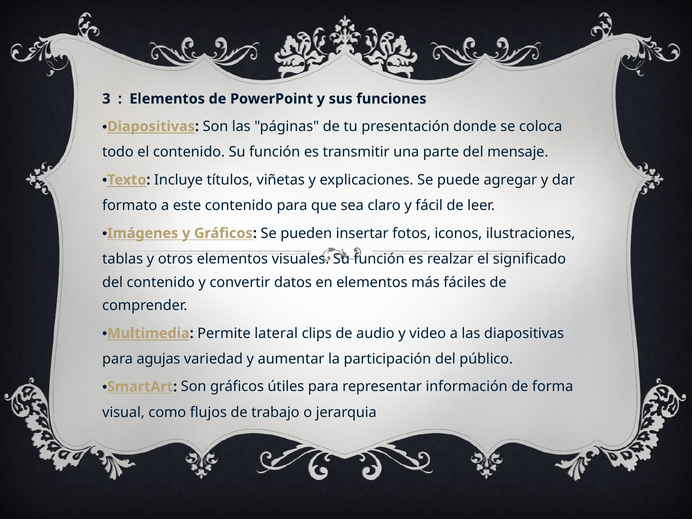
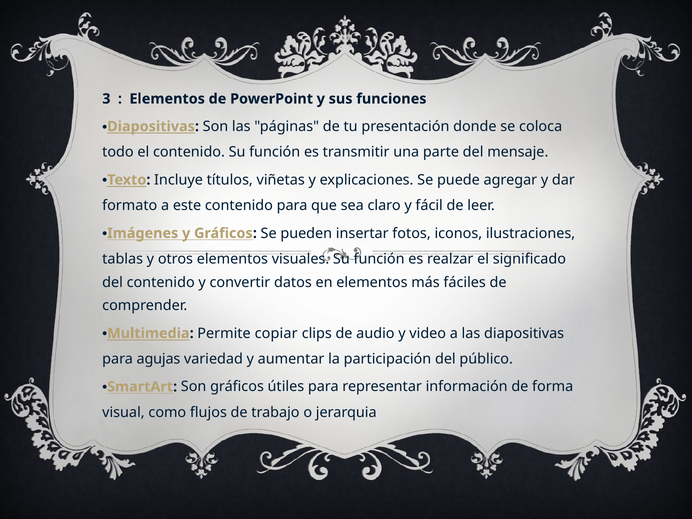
lateral: lateral -> copiar (276, 333)
